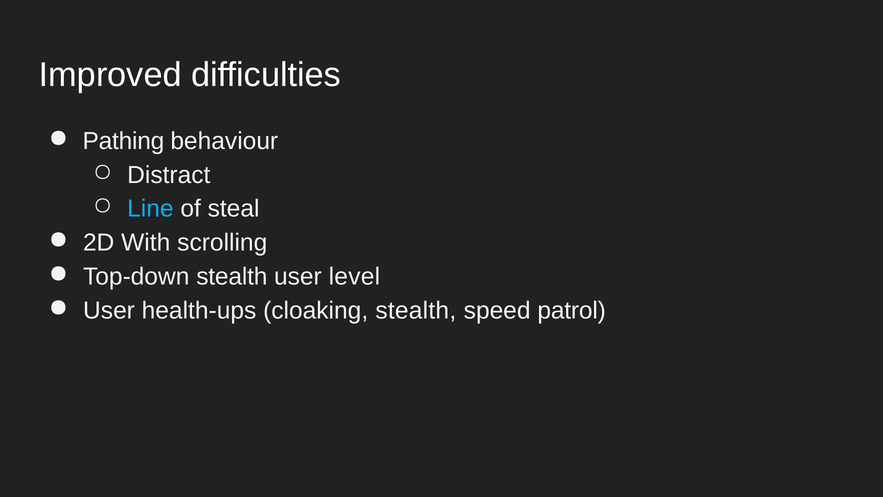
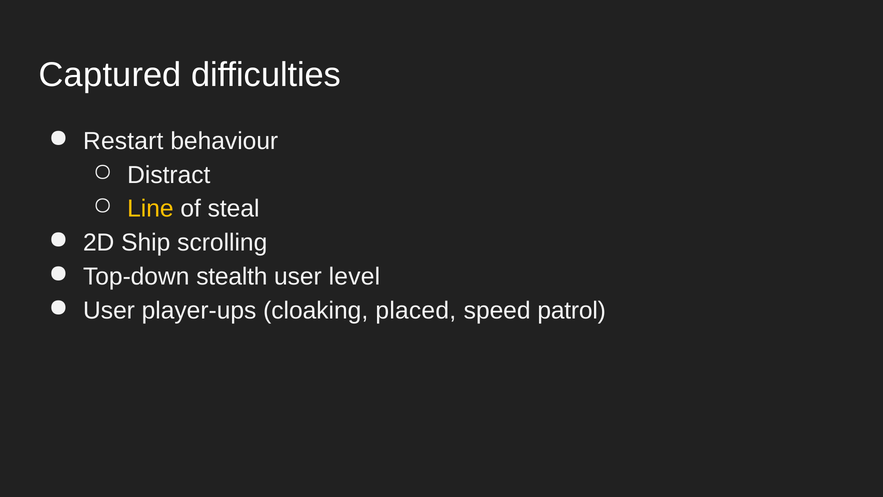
Improved: Improved -> Captured (110, 75)
Pathing: Pathing -> Restart (123, 141)
Line colour: light blue -> yellow (150, 209)
With: With -> Ship (146, 243)
health-ups: health-ups -> player-ups (199, 310)
cloaking stealth: stealth -> placed (416, 310)
